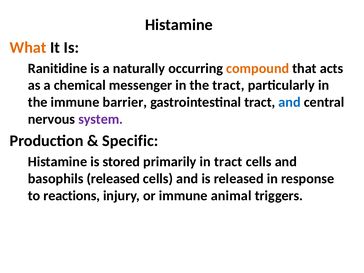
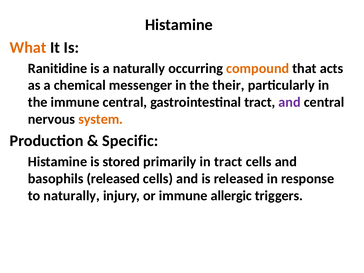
the tract: tract -> their (228, 85)
immune barrier: barrier -> central (125, 102)
and colour: blue -> purple (290, 102)
system colour: purple -> orange (101, 119)
to reactions: reactions -> naturally (72, 196)
animal: animal -> allergic (231, 196)
